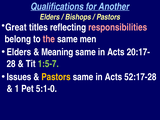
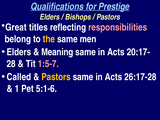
Another: Another -> Prestige (114, 7)
the colour: pink -> yellow (49, 39)
1:5-7 colour: light green -> pink (48, 64)
Issues: Issues -> Called (19, 77)
52:17-28: 52:17-28 -> 26:17-28 (140, 77)
5:1-0: 5:1-0 -> 5:1-6 (46, 89)
